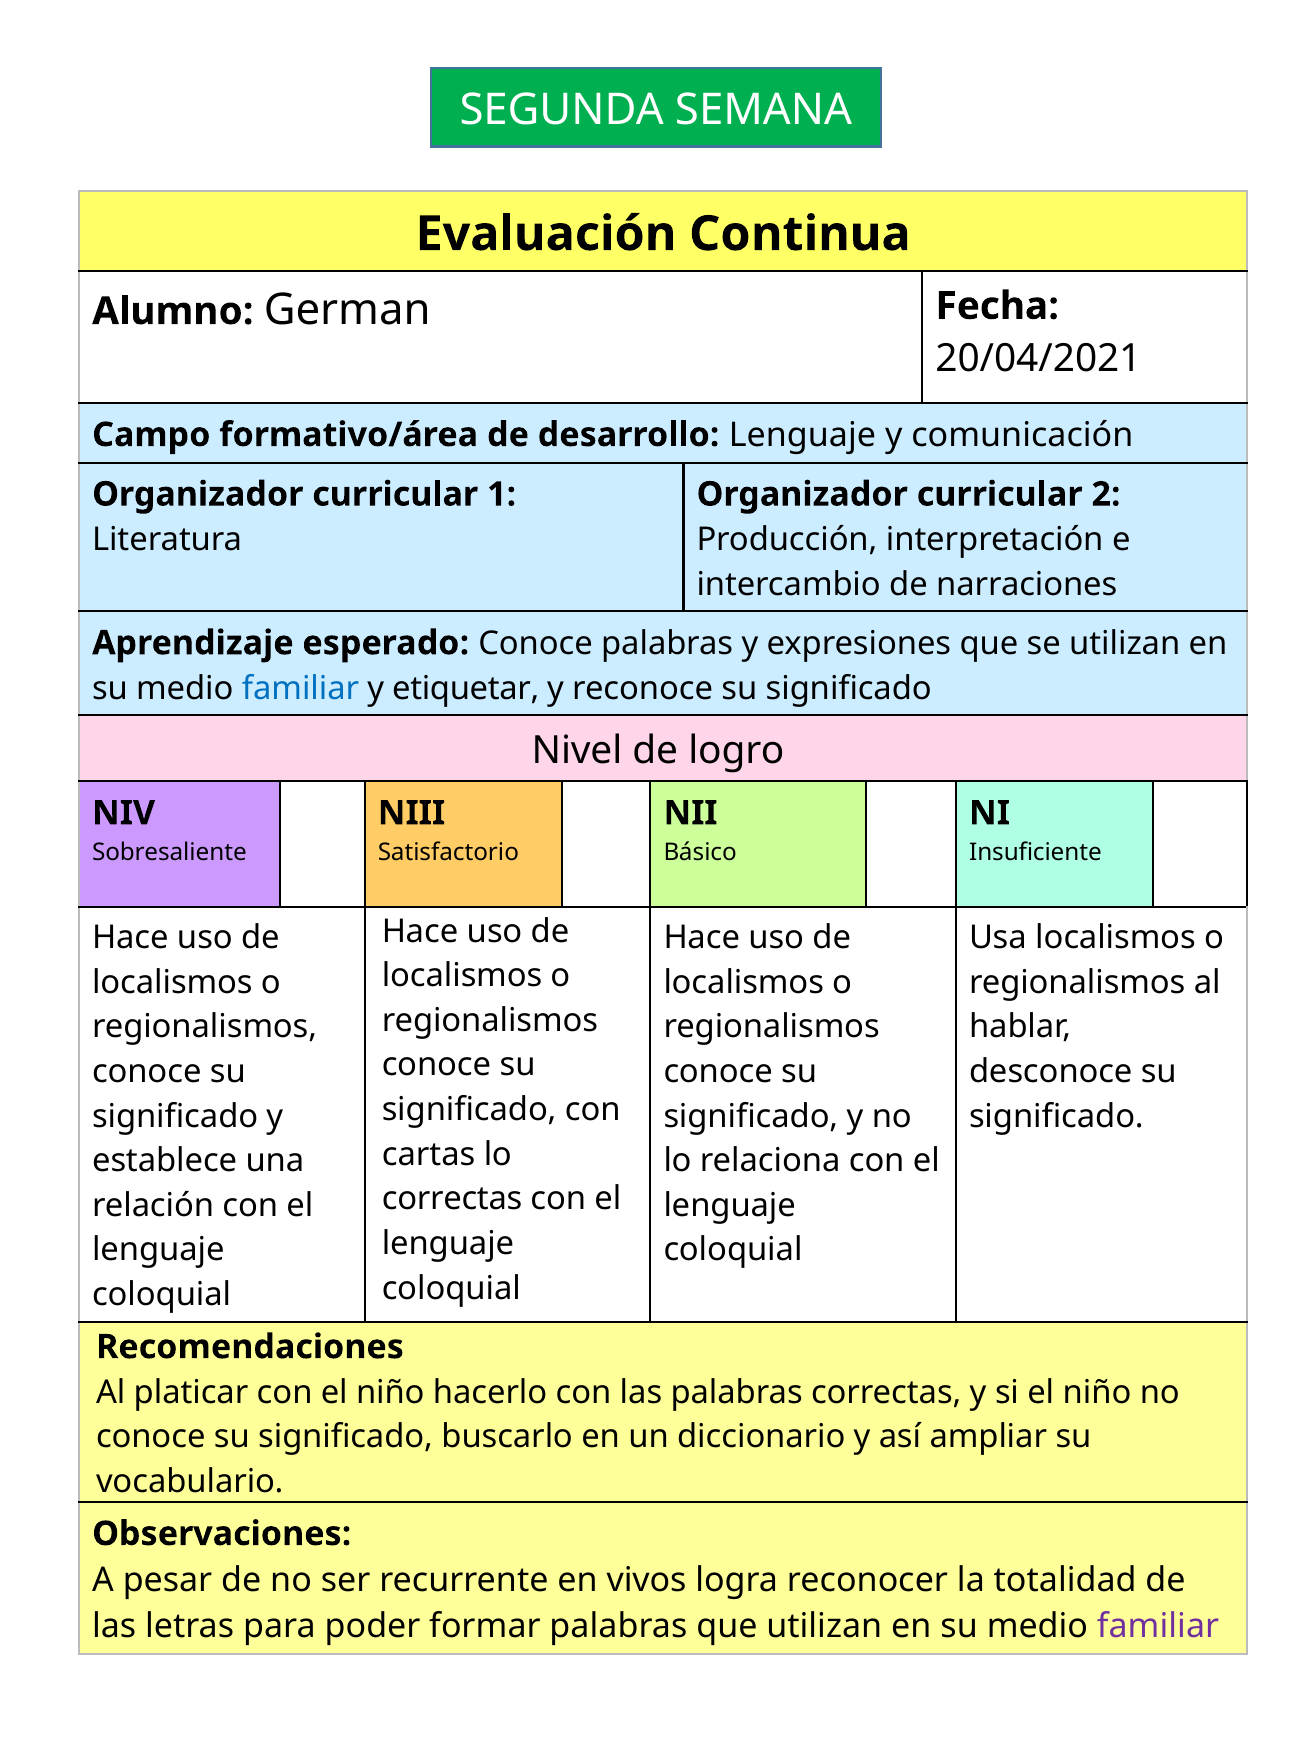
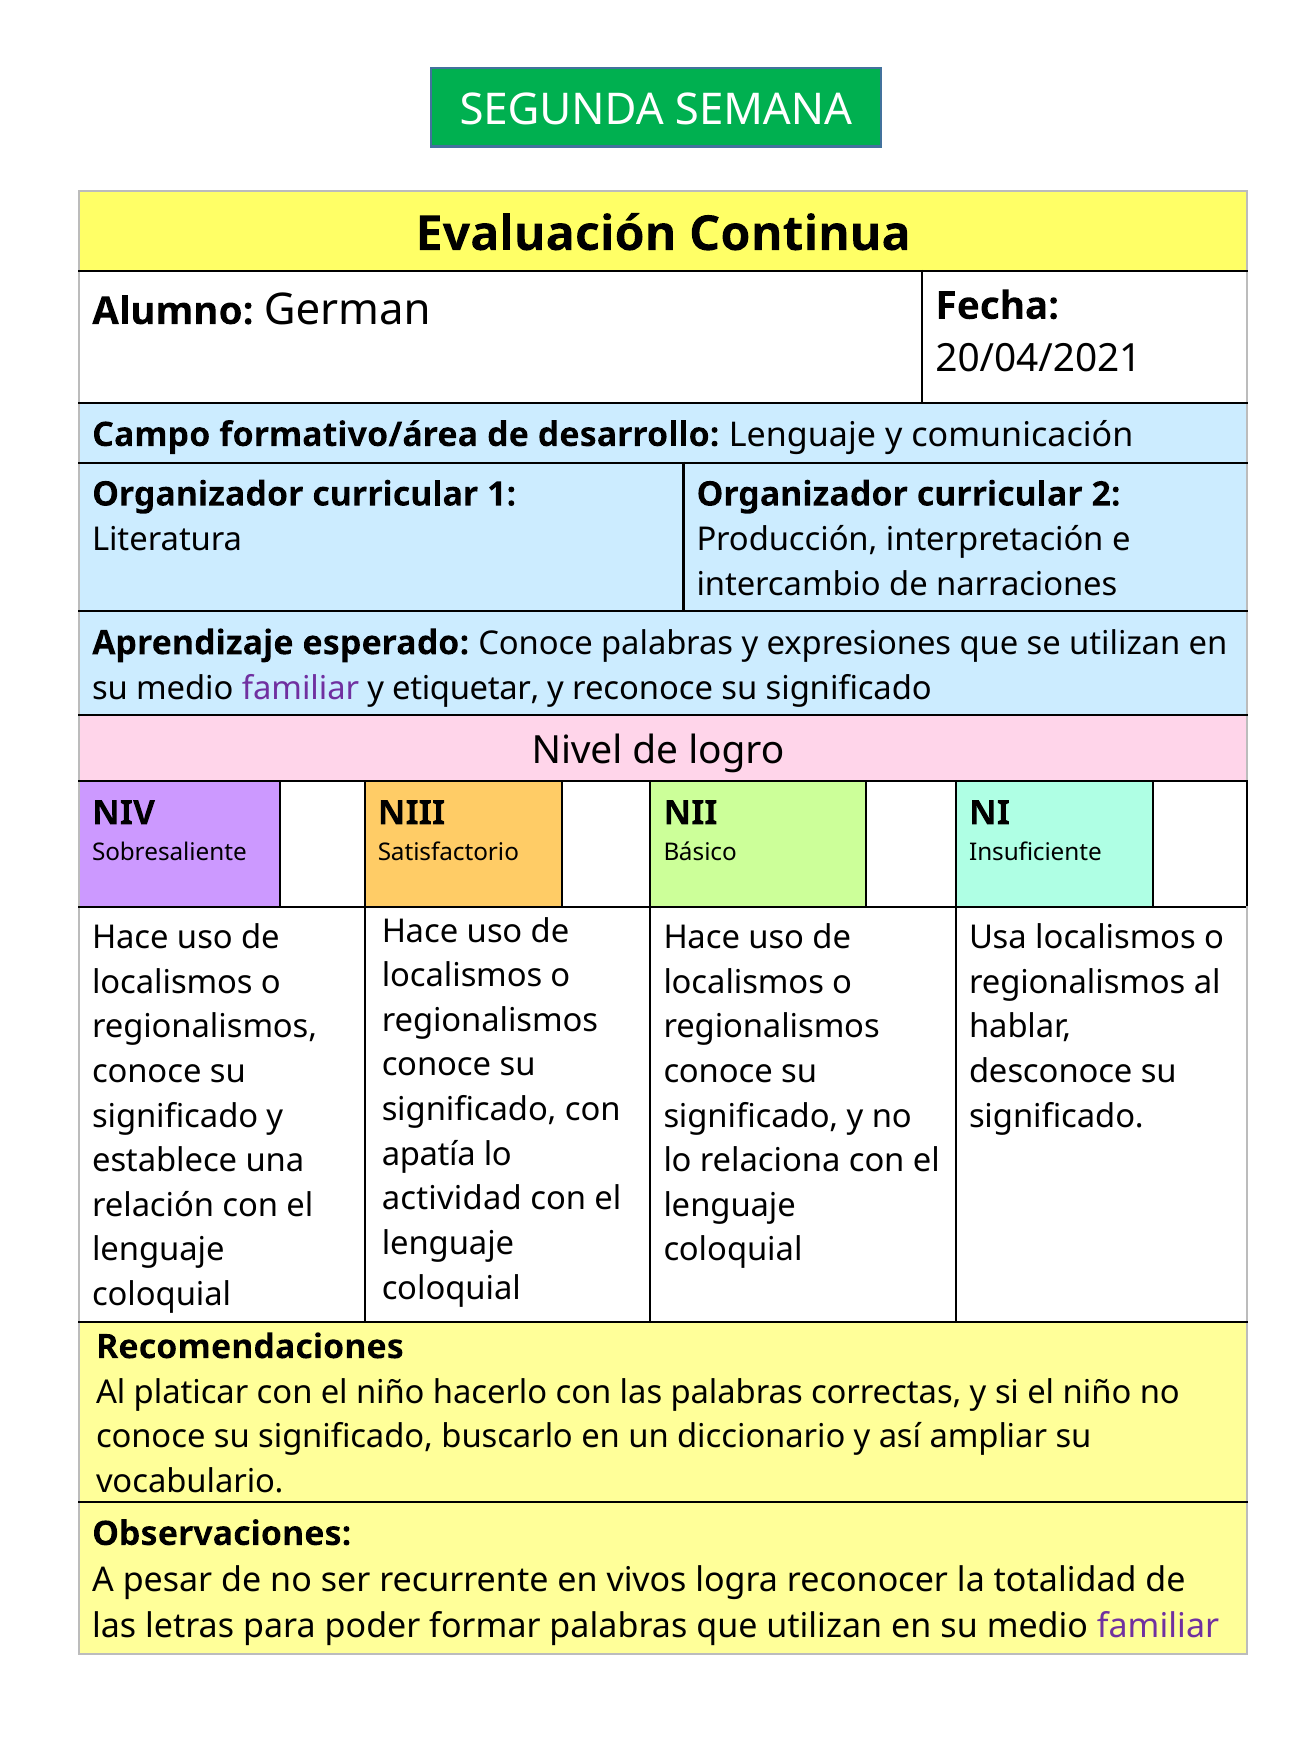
familiar colour: blue -> purple (301, 689)
cartas: cartas -> apatía (429, 1155)
correctas: correctas -> actividad (452, 1199)
